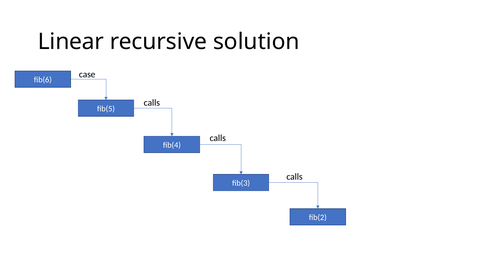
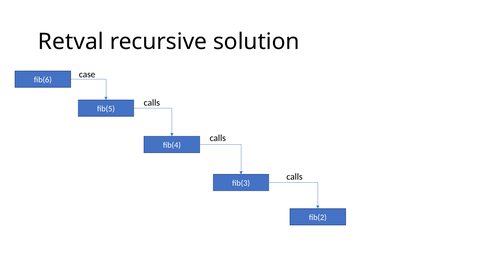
Linear: Linear -> Retval (71, 42)
